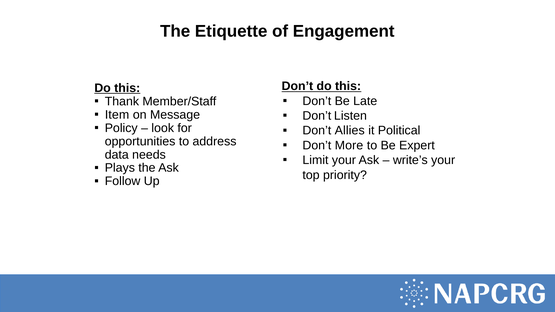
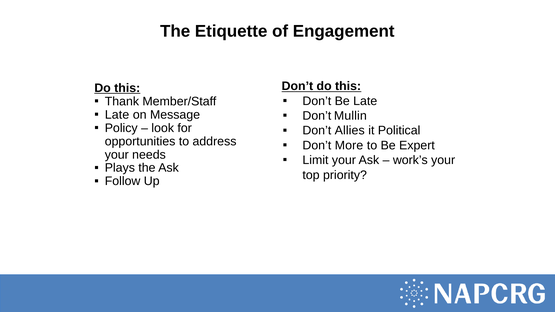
Item: Item -> Late (117, 115)
Listen: Listen -> Mullin (350, 116)
data: data -> your (117, 155)
write’s: write’s -> work’s (410, 160)
